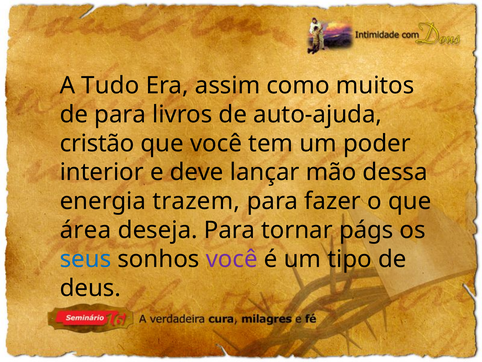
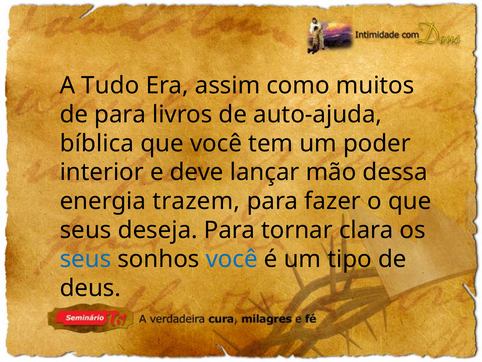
cristão: cristão -> bíblica (97, 143)
área: área -> seus (86, 230)
págs: págs -> clara (366, 230)
você colour: purple -> blue (232, 259)
